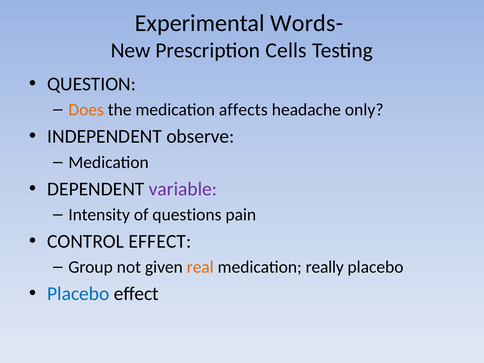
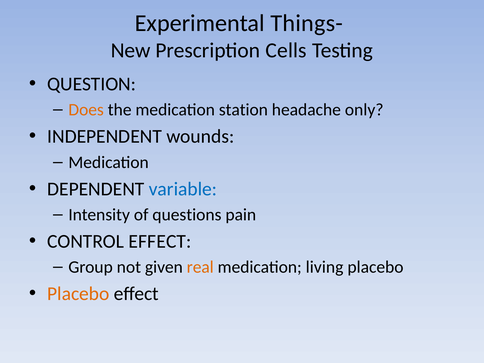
Words-: Words- -> Things- (307, 23)
affects: affects -> station (243, 110)
observe: observe -> wounds (200, 136)
variable colour: purple -> blue (183, 189)
really: really -> living (325, 267)
Placebo colour: blue -> orange (78, 294)
